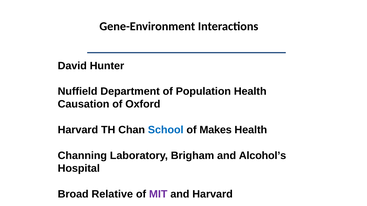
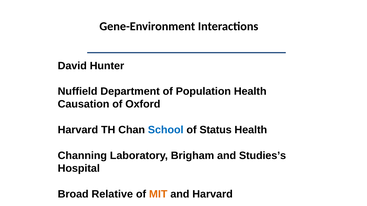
Makes: Makes -> Status (216, 130)
Alcohol’s: Alcohol’s -> Studies’s (263, 156)
MIT colour: purple -> orange (158, 194)
